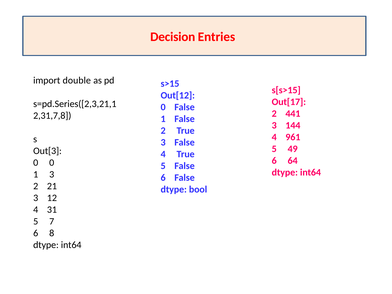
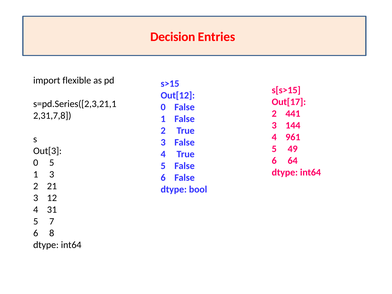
double: double -> flexible (77, 80)
0 0: 0 -> 5 (52, 163)
